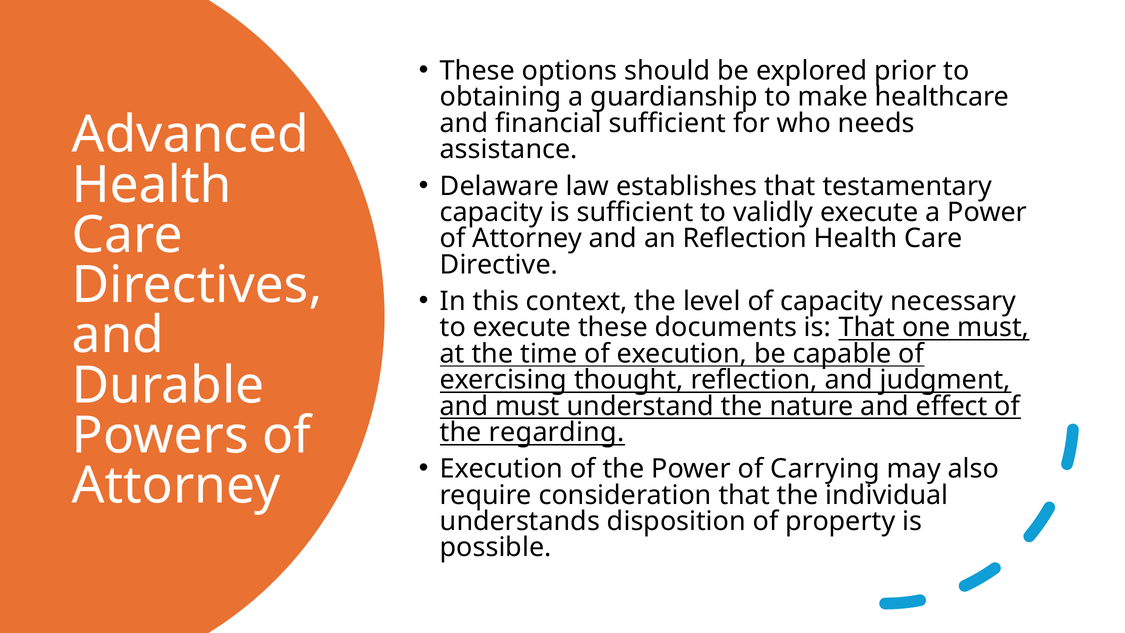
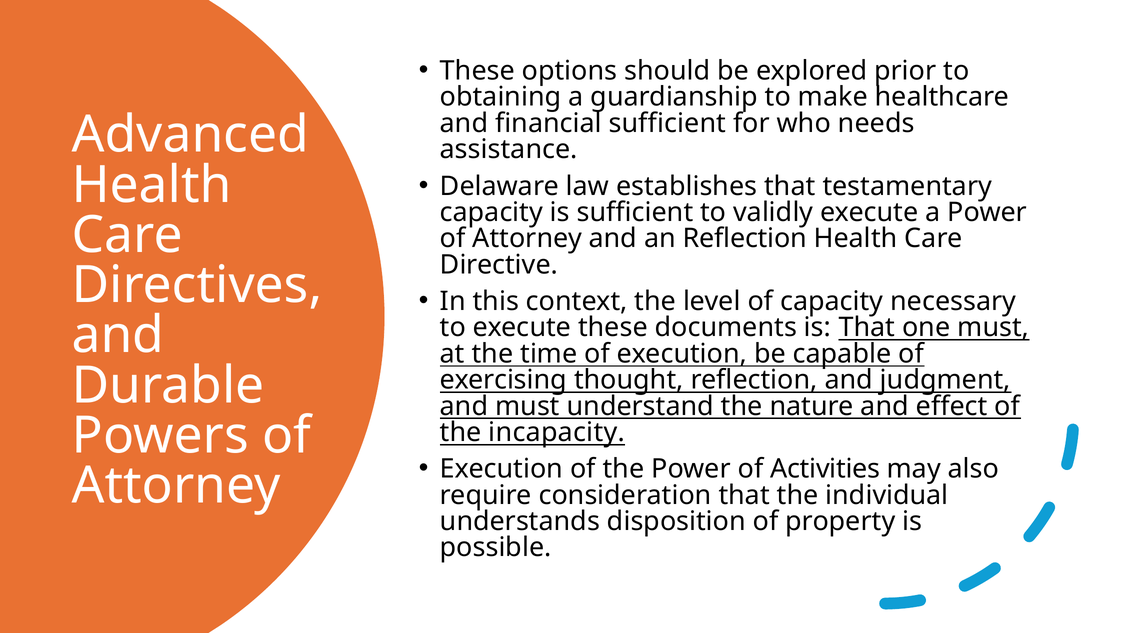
regarding: regarding -> incapacity (557, 432)
Carrying: Carrying -> Activities (825, 469)
